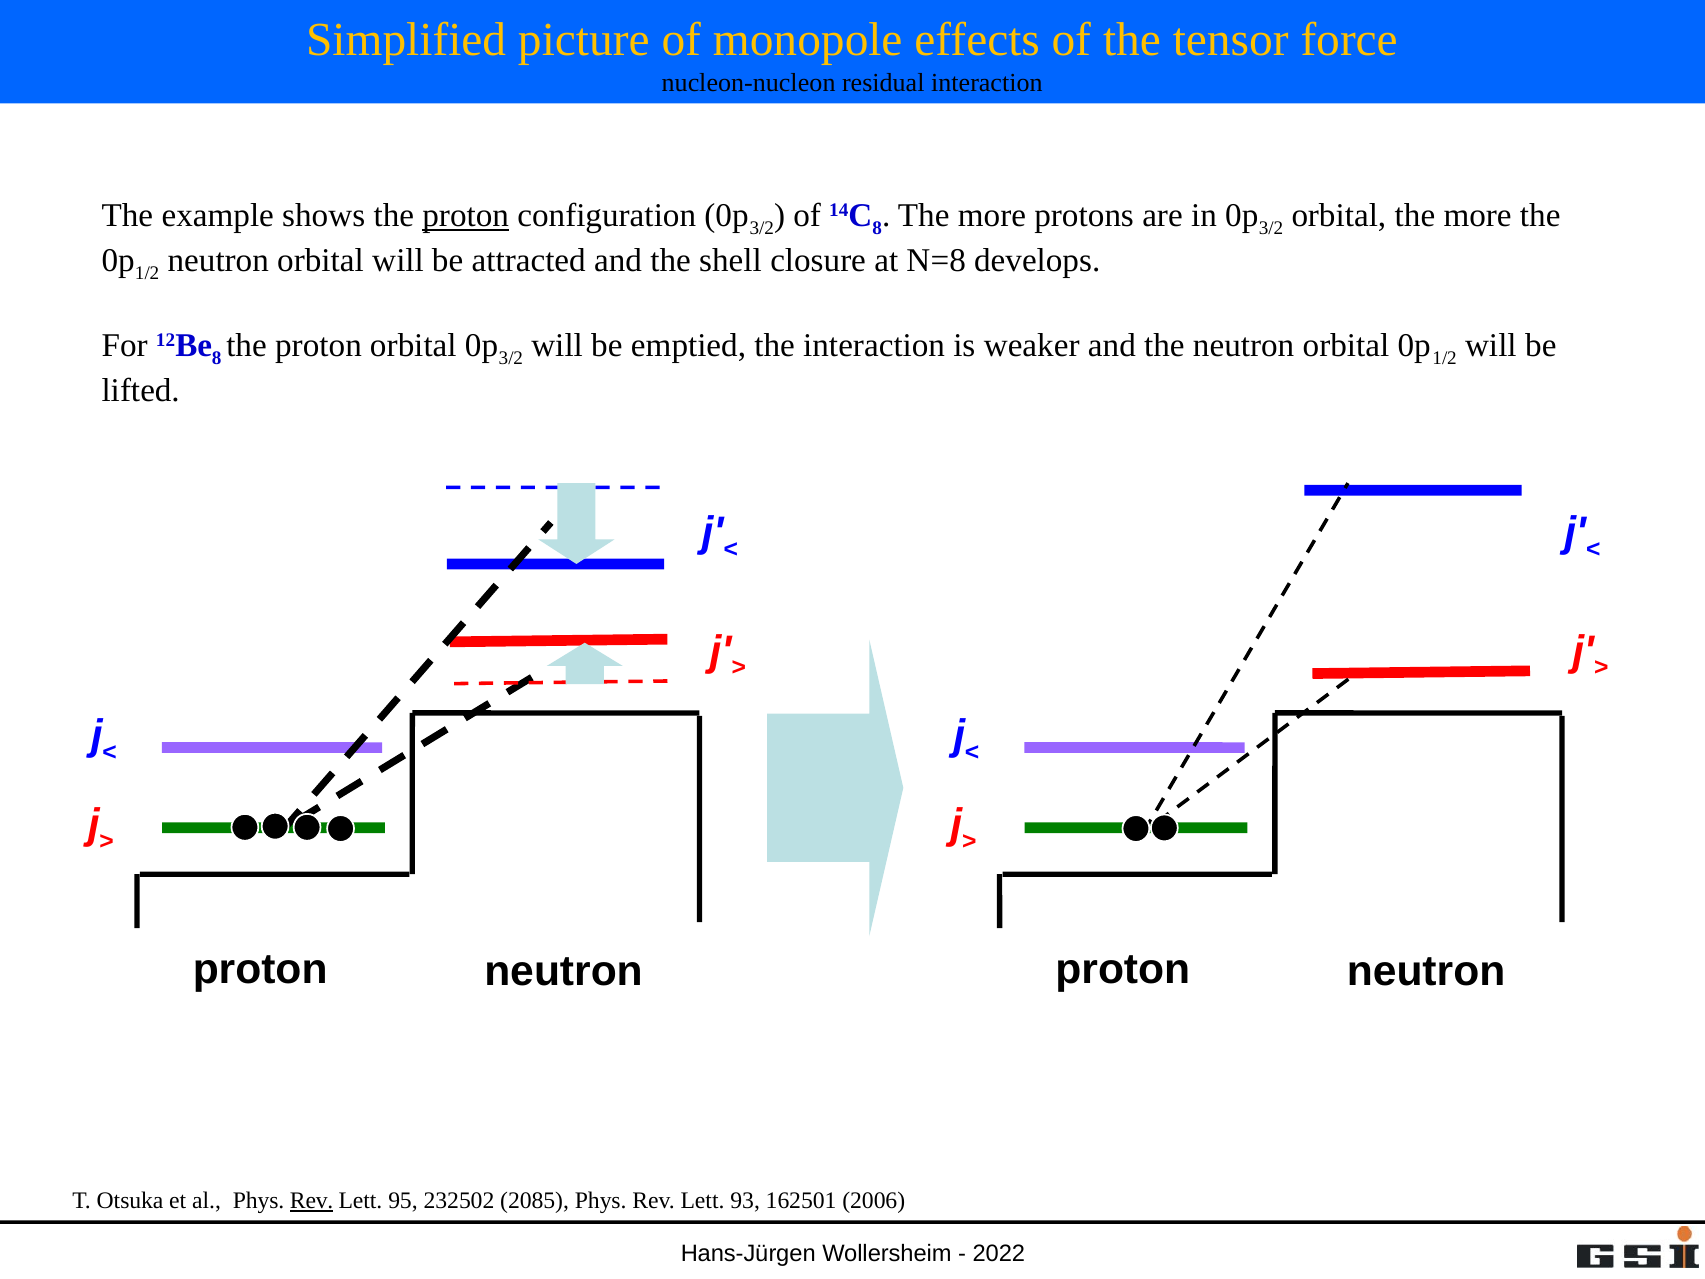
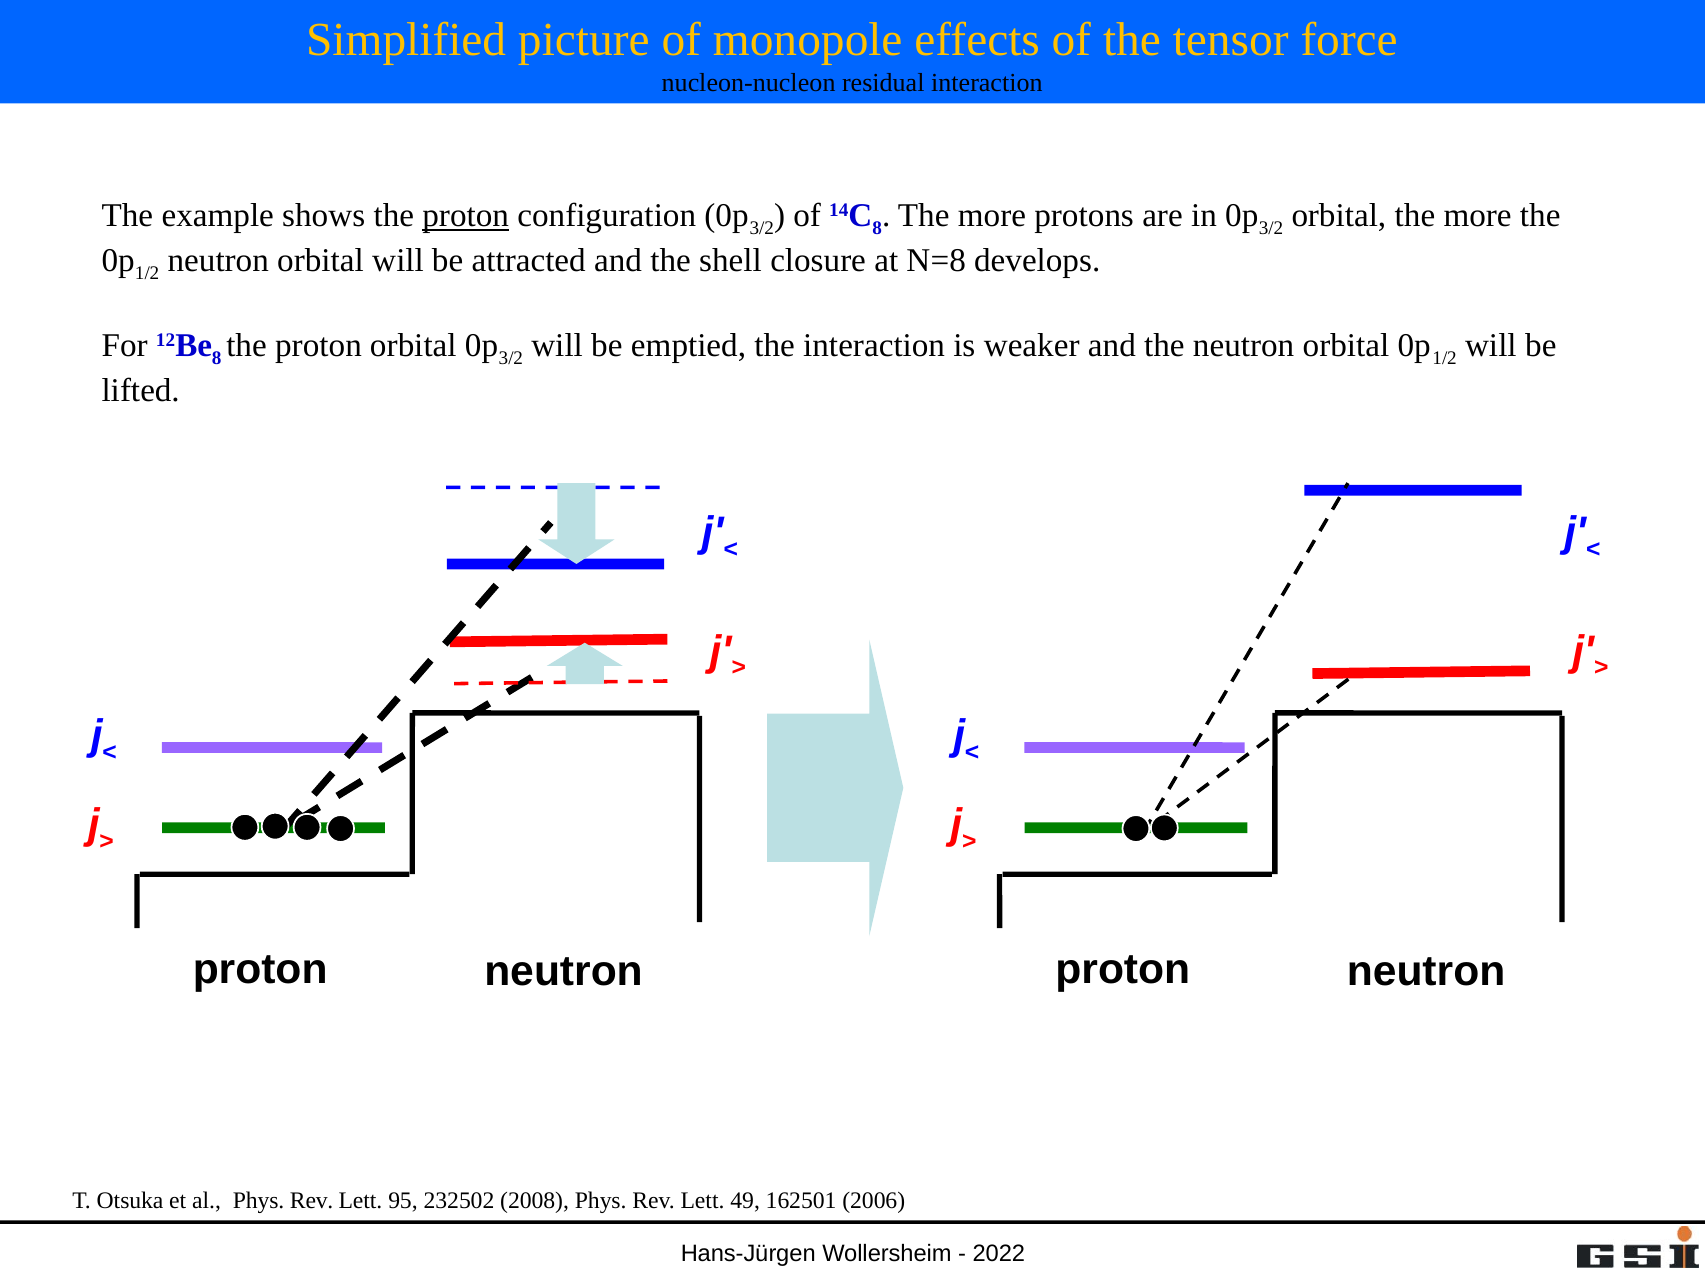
Rev underline: present -> none (312, 1201)
2085: 2085 -> 2008 (535, 1201)
93: 93 -> 49 (745, 1201)
